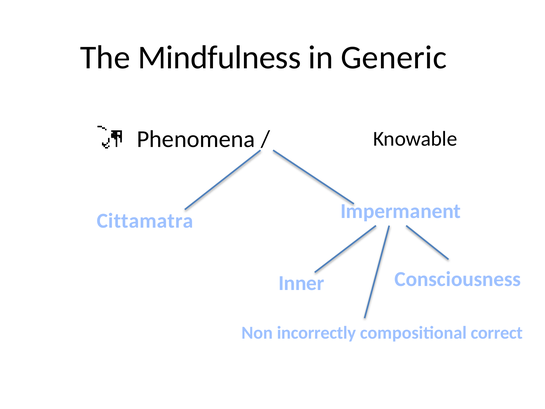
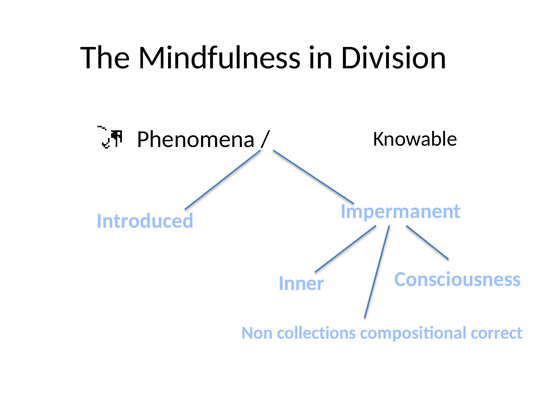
Generic: Generic -> Division (394, 57)
Cittamatra: Cittamatra -> Introduced (145, 221)
incorrectly: incorrectly -> collections (316, 333)
